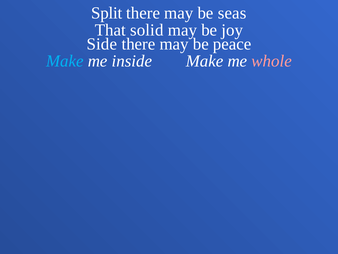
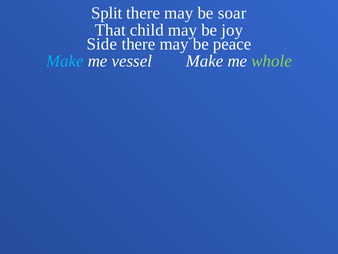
seas: seas -> soar (232, 13)
solid: solid -> child (147, 30)
inside: inside -> vessel (132, 61)
whole colour: pink -> light green (272, 61)
